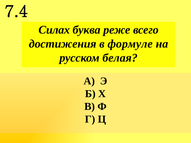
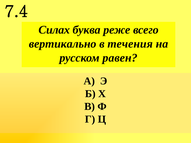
достижения: достижения -> вертикально (63, 44)
формуле: формуле -> течения (130, 44)
белая: белая -> равен (120, 58)
